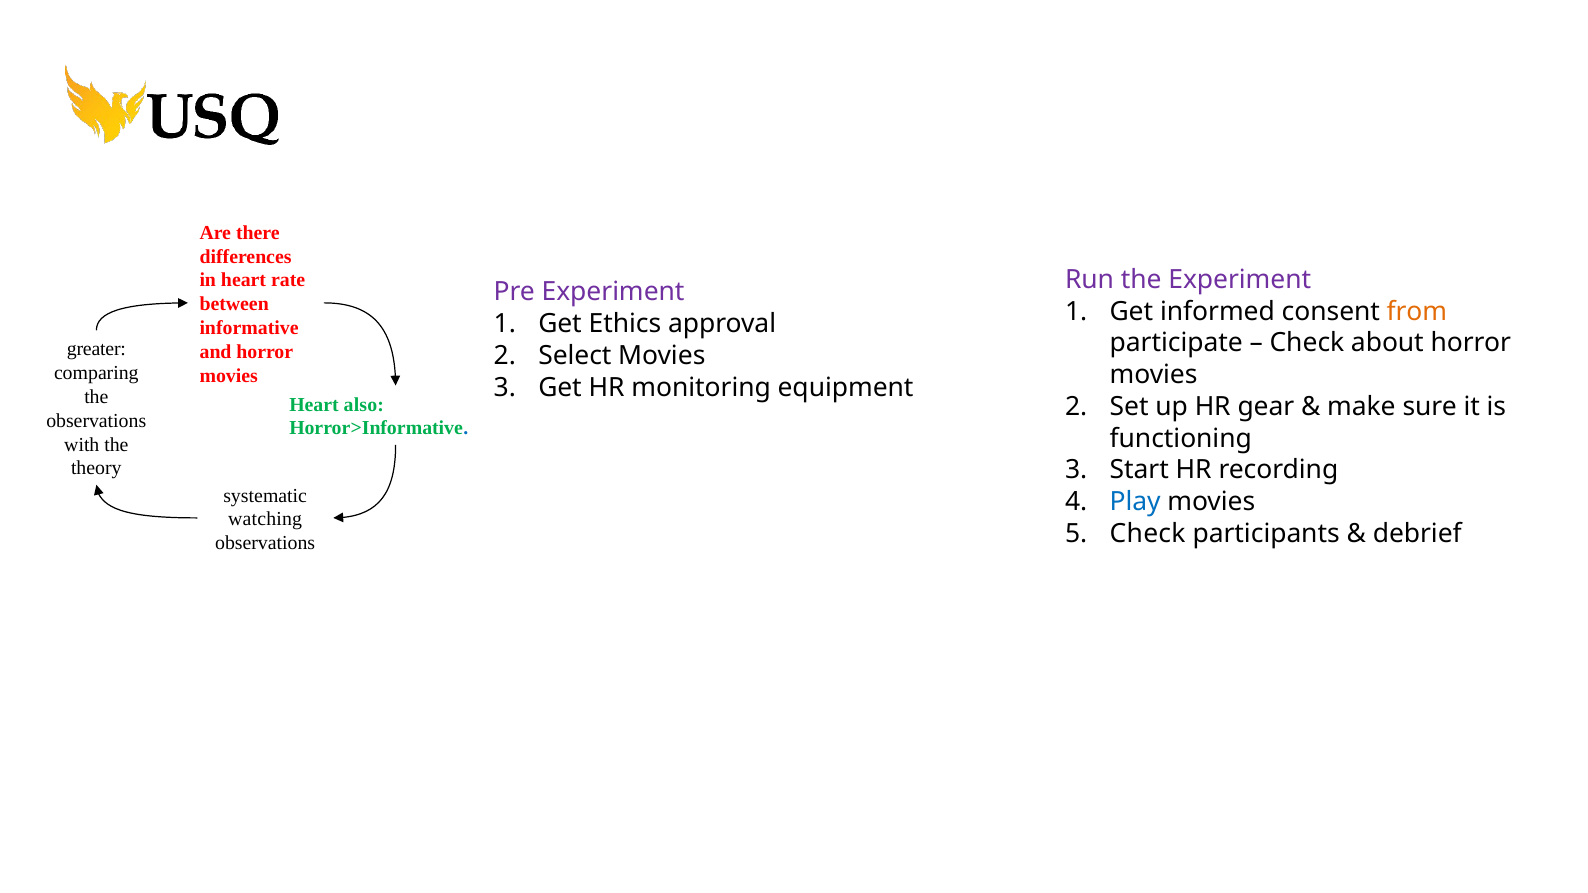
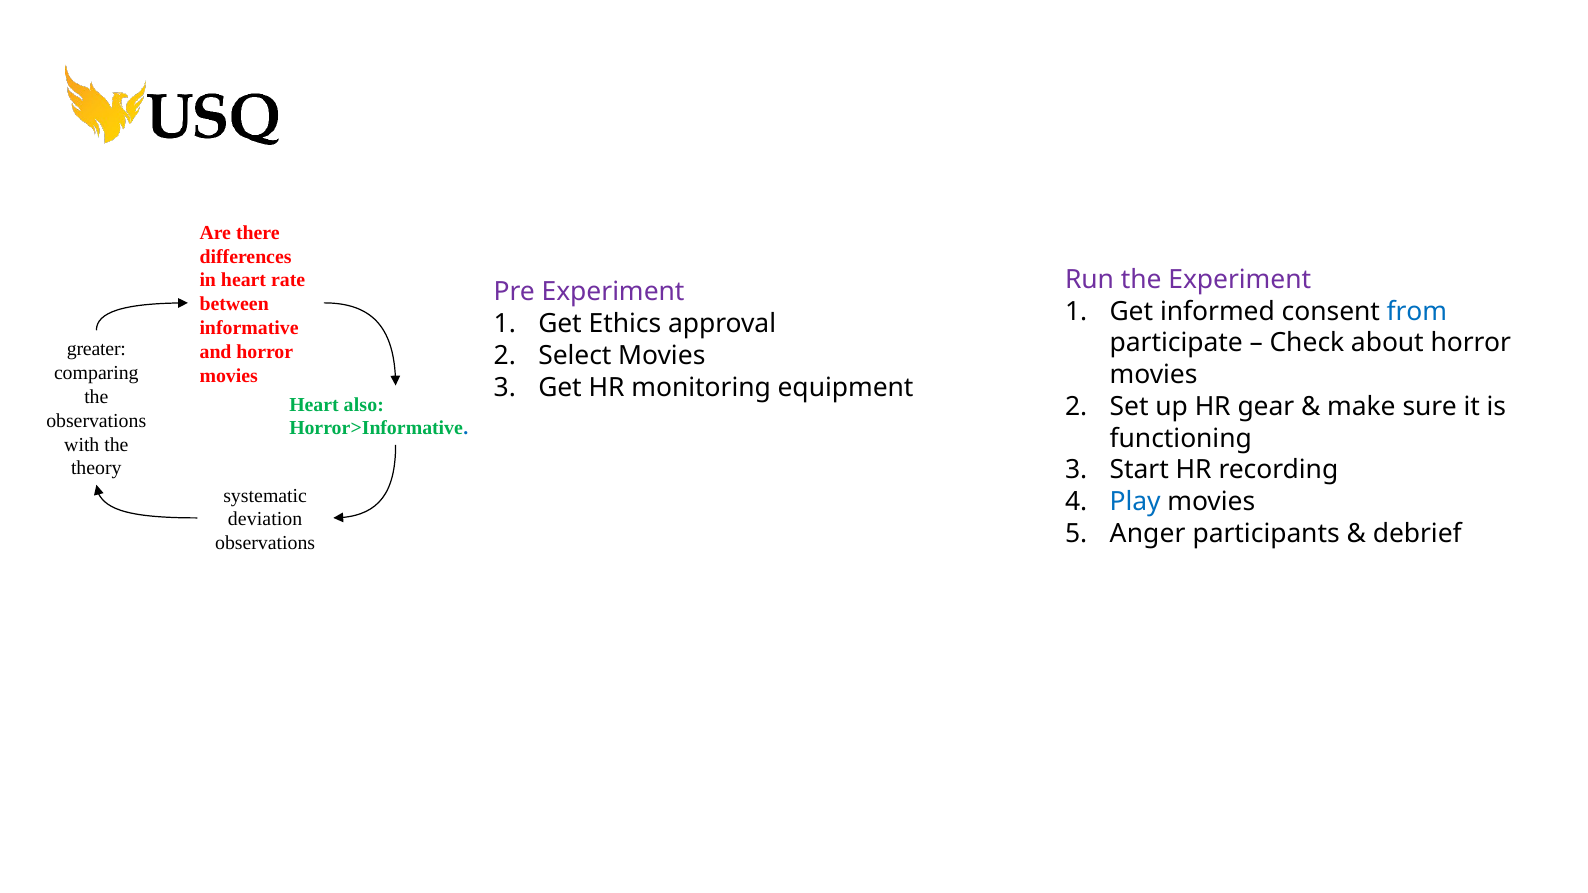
from colour: orange -> blue (1417, 312)
watching: watching -> deviation (265, 519)
Check: Check -> Anger (1148, 534)
